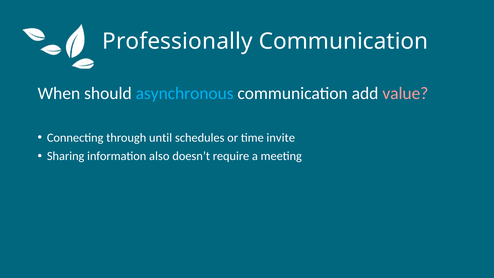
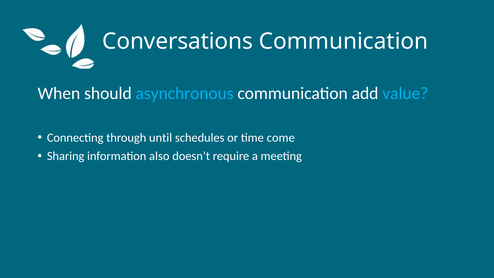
Professionally: Professionally -> Conversations (178, 41)
value colour: pink -> light blue (405, 93)
invite: invite -> come (281, 138)
